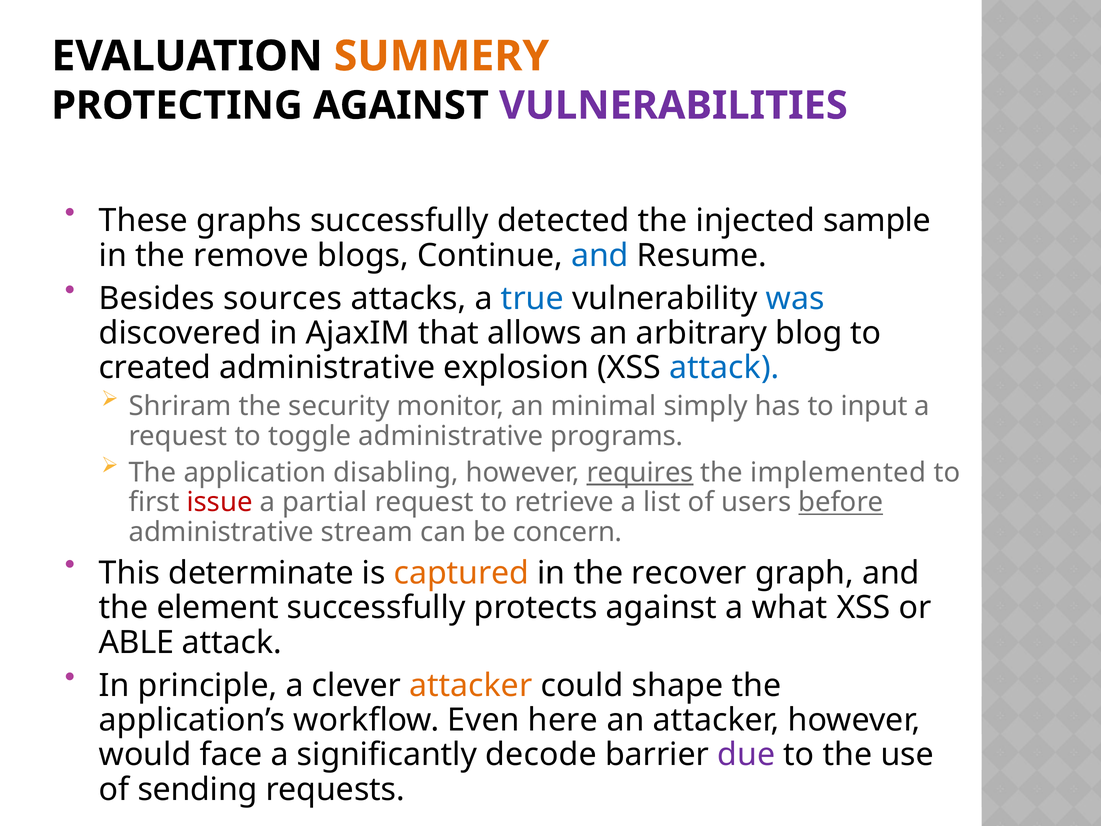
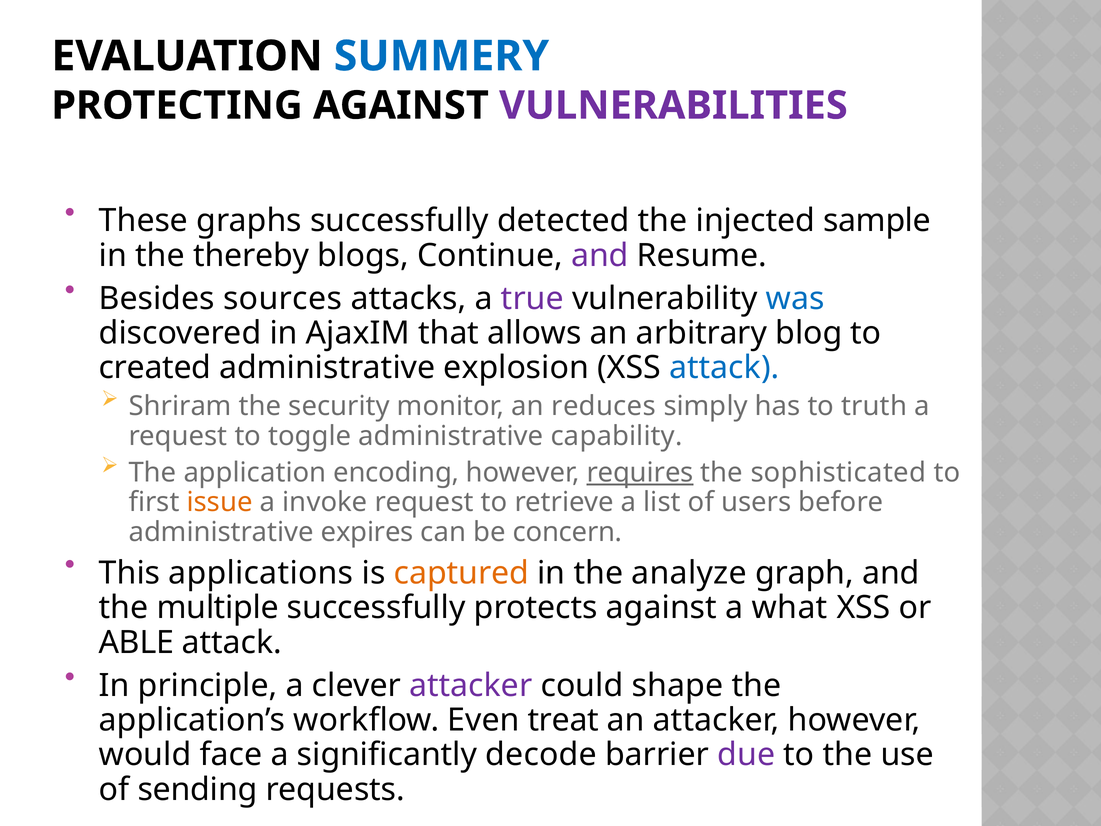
SUMMERY colour: orange -> blue (441, 56)
remove: remove -> thereby (251, 255)
and colour: blue -> purple (600, 255)
true colour: blue -> purple (532, 298)
minimal: minimal -> reduces (604, 406)
input: input -> truth (874, 406)
programs: programs -> capability (617, 436)
disabling: disabling -> encoding (396, 472)
implemented: implemented -> sophisticated (838, 472)
issue colour: red -> orange (220, 502)
partial: partial -> invoke (325, 502)
before underline: present -> none (841, 502)
stream: stream -> expires (367, 532)
determinate: determinate -> applications (261, 573)
recover: recover -> analyze (689, 573)
element: element -> multiple (218, 608)
attacker colour: orange -> purple (471, 685)
here: here -> treat (563, 720)
